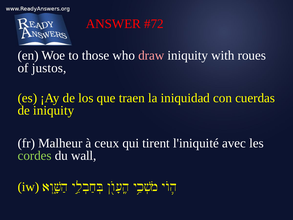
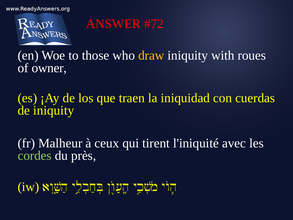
draw colour: pink -> yellow (151, 55)
justos: justos -> owner (49, 68)
wall: wall -> près (84, 155)
